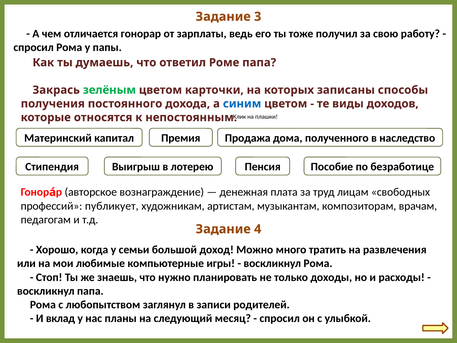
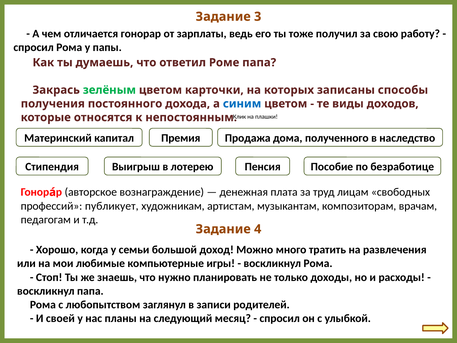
вклад: вклад -> своей (60, 318)
